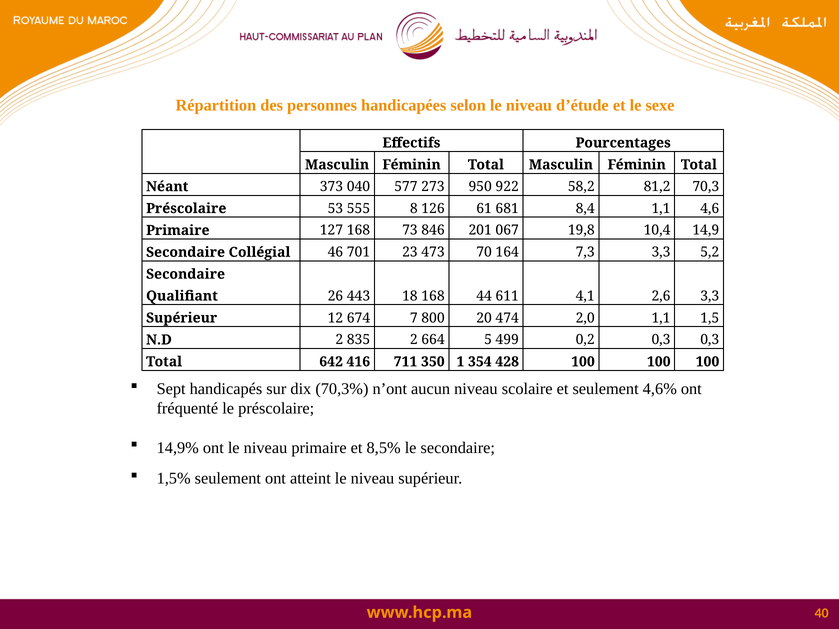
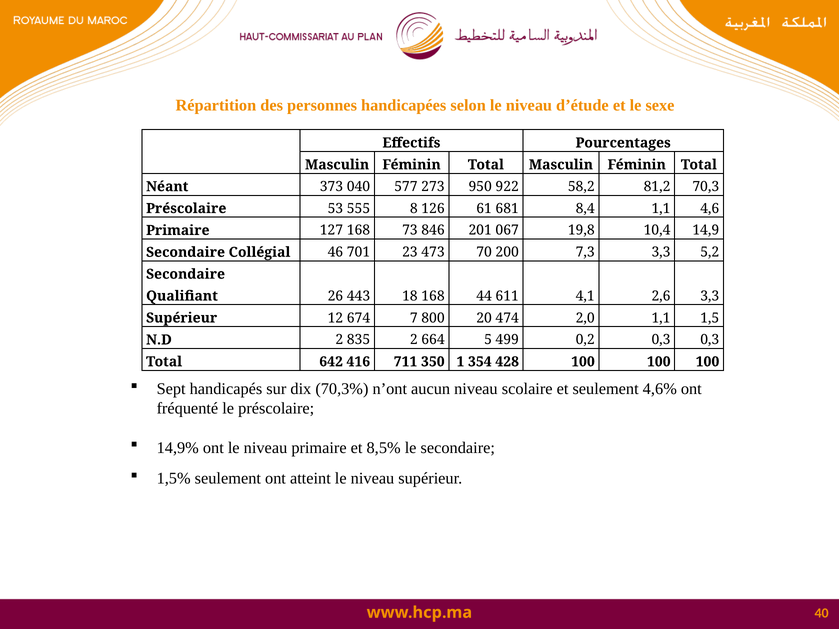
164: 164 -> 200 (507, 252)
